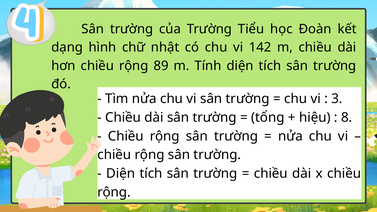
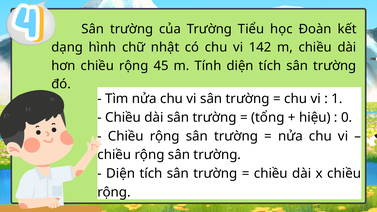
89: 89 -> 45 (161, 66)
3: 3 -> 1 (337, 99)
8: 8 -> 0 (347, 117)
